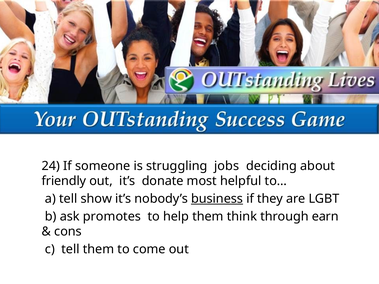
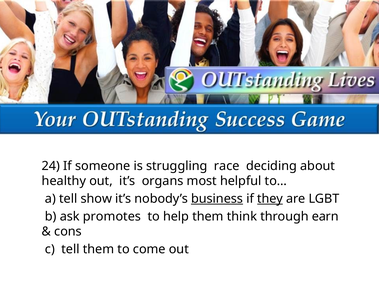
jobs: jobs -> race (227, 166)
friendly: friendly -> healthy (64, 181)
donate: donate -> organs (163, 181)
they underline: none -> present (270, 199)
